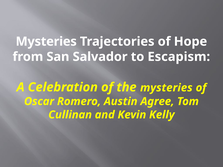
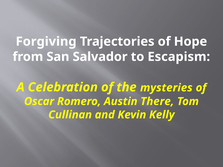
Mysteries: Mysteries -> Forgiving (46, 42)
Agree: Agree -> There (157, 102)
